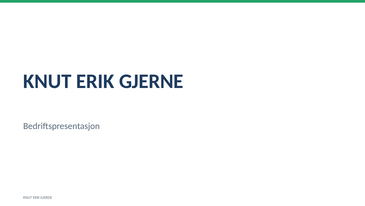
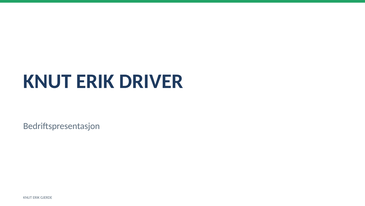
GJERNE: GJERNE -> DRIVER (151, 81)
